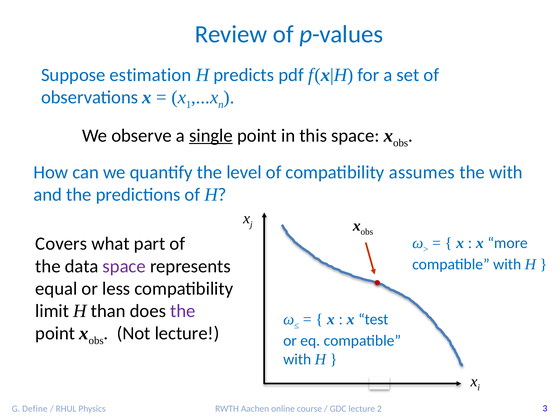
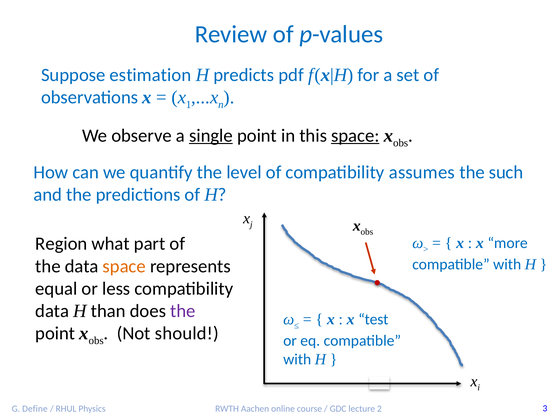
space underline: none -> present (355, 136)
the with: with -> such (506, 172)
Covers: Covers -> Region (61, 244)
space colour: purple -> orange (124, 266)
limit: limit -> data (52, 311)
Not lecture: lecture -> should (187, 333)
